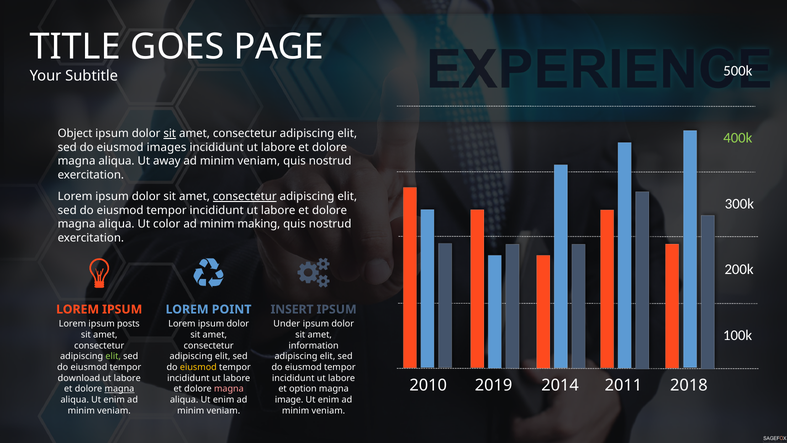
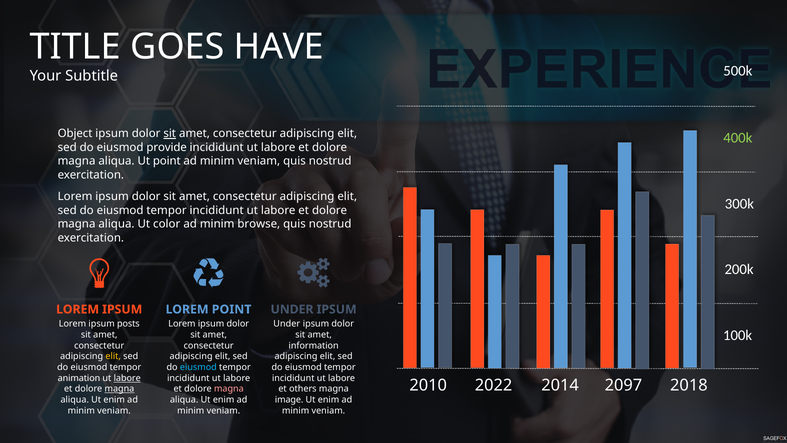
PAGE: PAGE -> HAVE (279, 47)
images: images -> provide (167, 147)
Ut away: away -> point (167, 161)
consectetur underline: present -> none (245, 196)
making: making -> browse (259, 224)
INSERT: INSERT -> UNDER (292, 309)
elit colour: light green -> yellow (113, 356)
eiusmod colour: yellow -> light blue (198, 367)
download: download -> animation (79, 378)
labore underline: none -> present (127, 378)
2019: 2019 -> 2022 (494, 385)
2011: 2011 -> 2097 (623, 385)
option: option -> others (303, 389)
